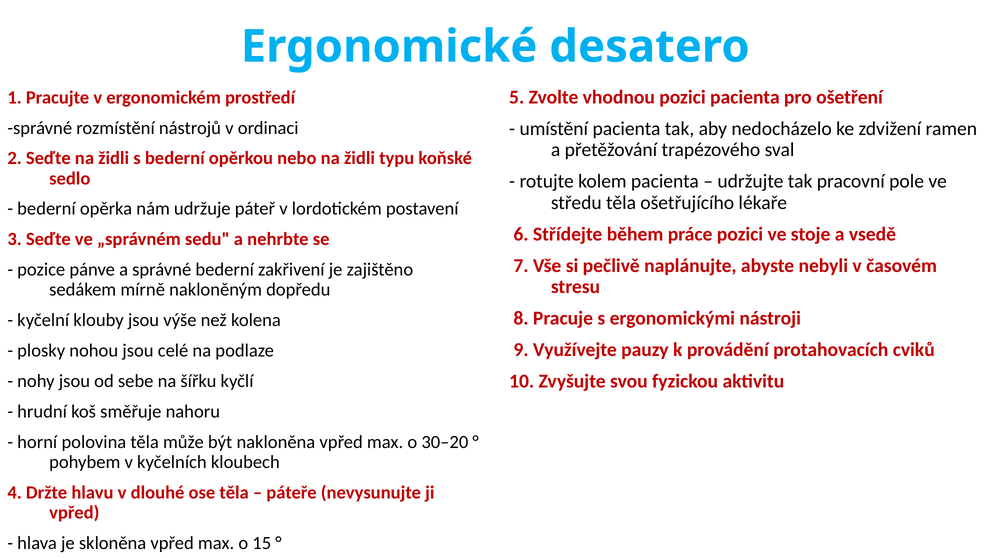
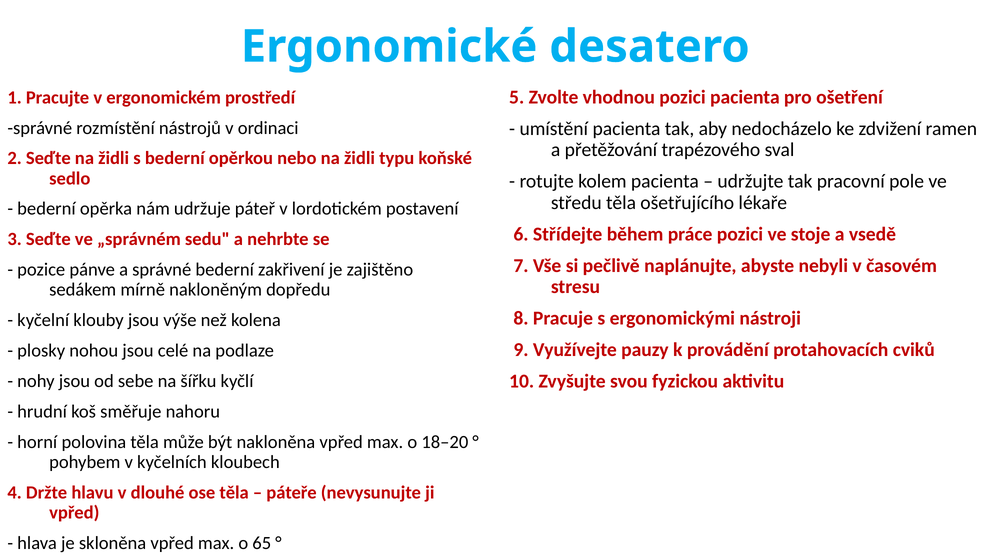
30–20: 30–20 -> 18–20 (445, 442)
15: 15 -> 65 (262, 542)
